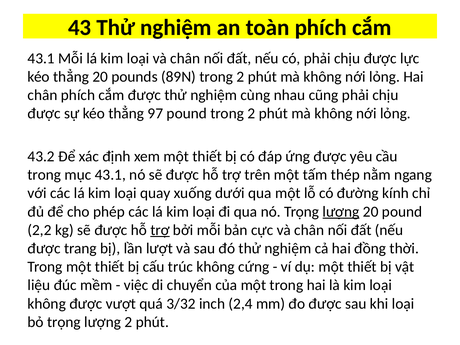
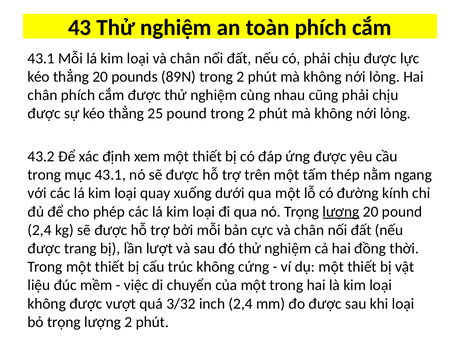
97: 97 -> 25 (155, 113)
2,2: 2,2 -> 2,4 (40, 230)
trợ underline: present -> none (160, 230)
